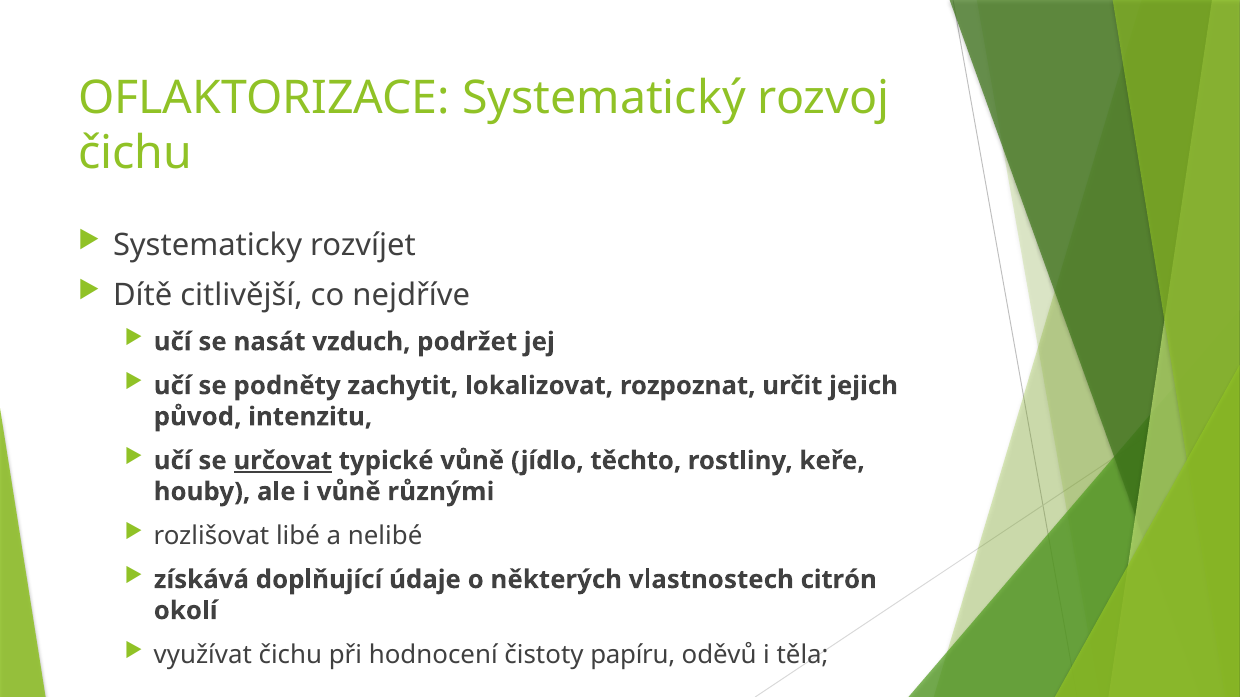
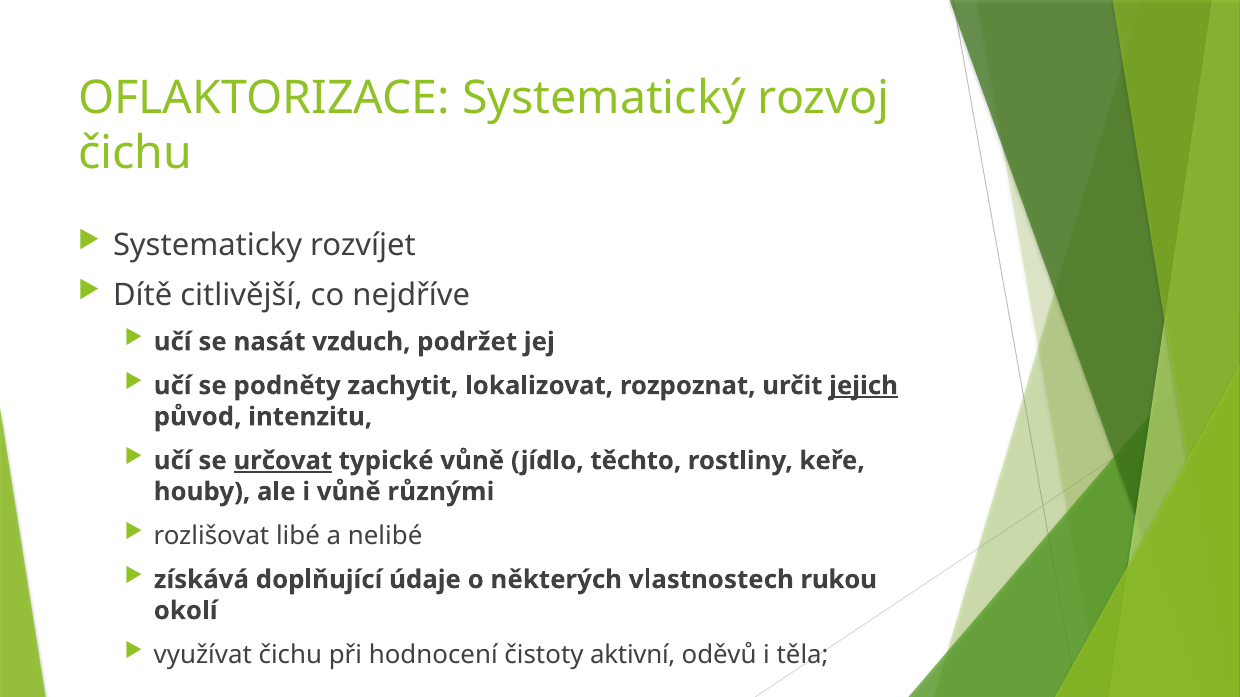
jejich underline: none -> present (864, 386)
citrón: citrón -> rukou (839, 580)
papíru: papíru -> aktivní (633, 655)
